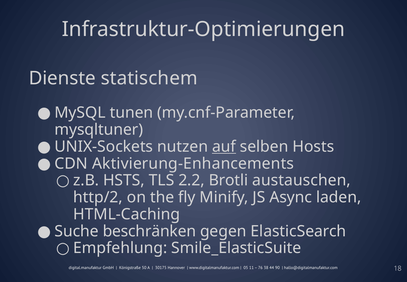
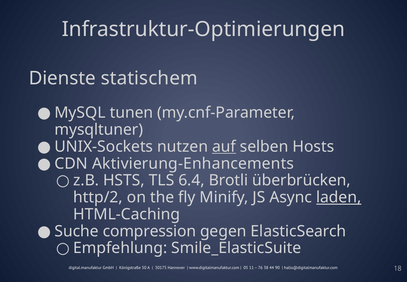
2.2: 2.2 -> 6.4 (191, 180)
austauschen: austauschen -> überbrücken (302, 180)
laden underline: none -> present (339, 197)
beschränken: beschränken -> compression (149, 231)
